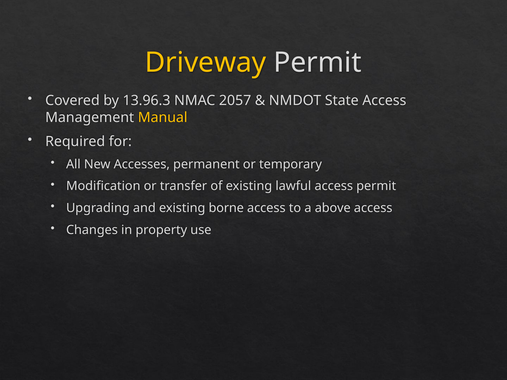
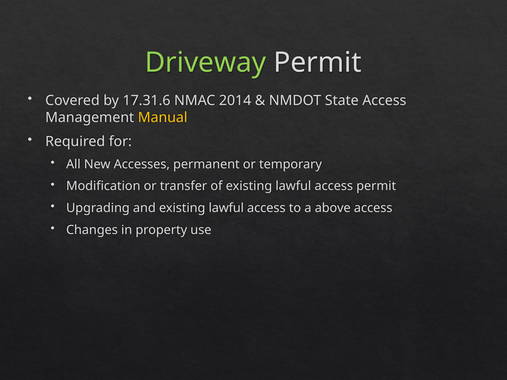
Driveway colour: yellow -> light green (206, 63)
13.96.3: 13.96.3 -> 17.31.6 (147, 101)
2057: 2057 -> 2014 (235, 101)
and existing borne: borne -> lawful (226, 208)
